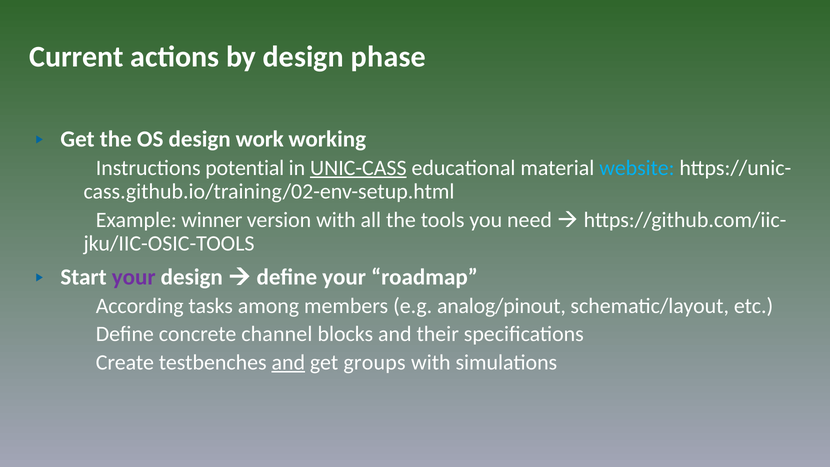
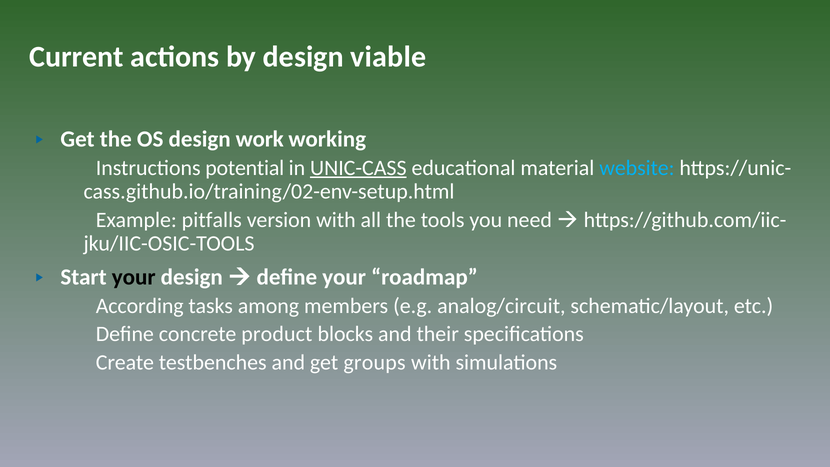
phase: phase -> viable (388, 57)
winner: winner -> pitfalls (212, 220)
your colour: purple -> black (134, 277)
analog/pinout: analog/pinout -> analog/circuit (501, 306)
channel: channel -> product (277, 334)
and underline: present -> none (288, 362)
